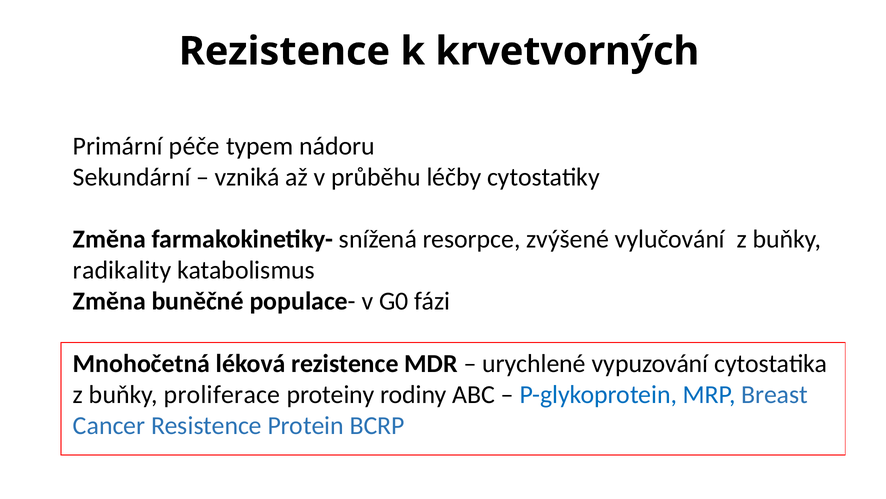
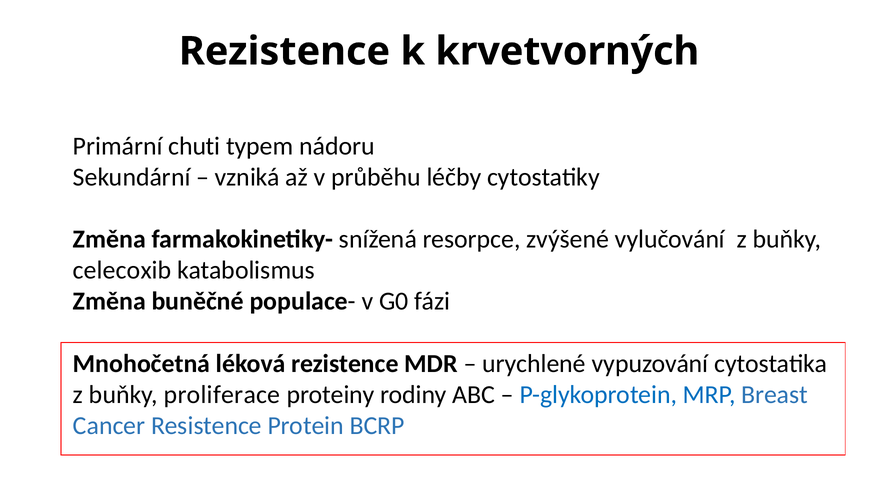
péče: péče -> chuti (194, 146)
radikality: radikality -> celecoxib (122, 270)
